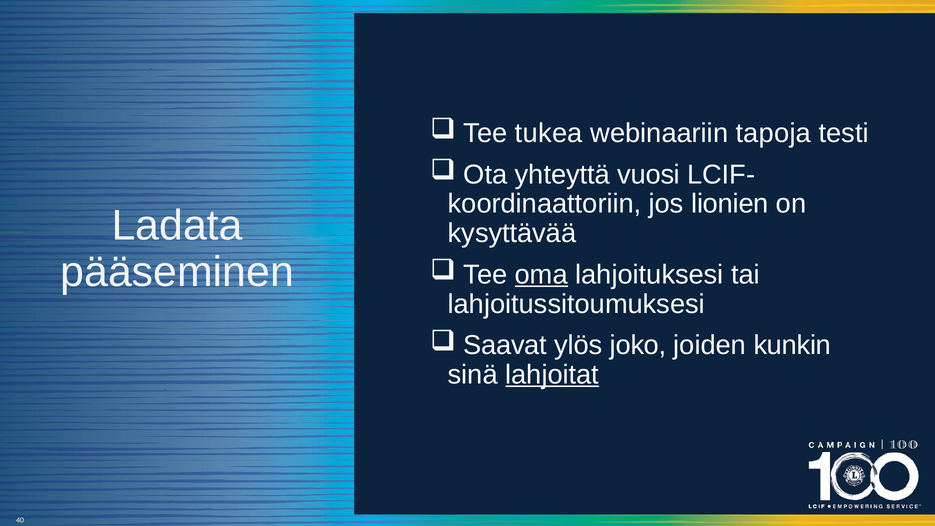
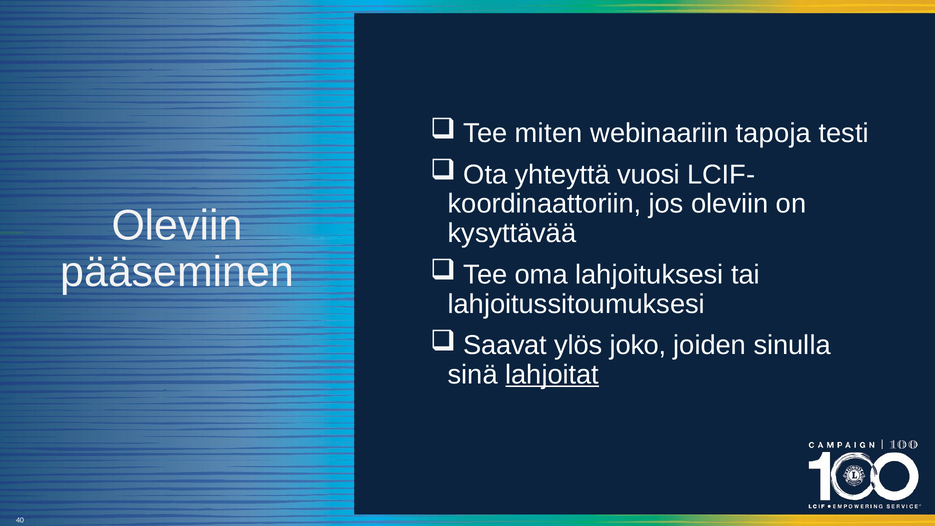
tukea: tukea -> miten (549, 133)
jos lionien: lionien -> oleviin (730, 204)
Ladata: Ladata -> Oleviin (177, 226)
oma underline: present -> none (541, 275)
kunkin: kunkin -> sinulla (792, 345)
